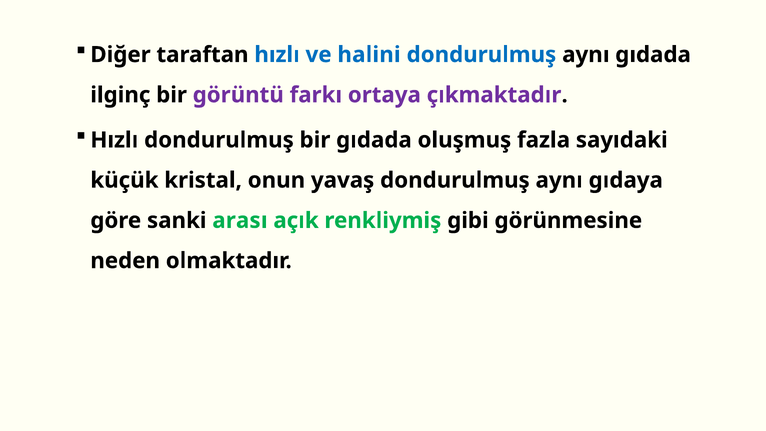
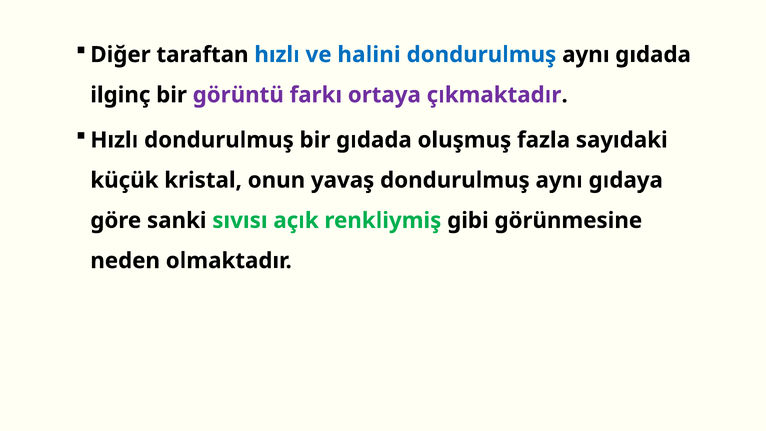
arası: arası -> sıvısı (240, 220)
